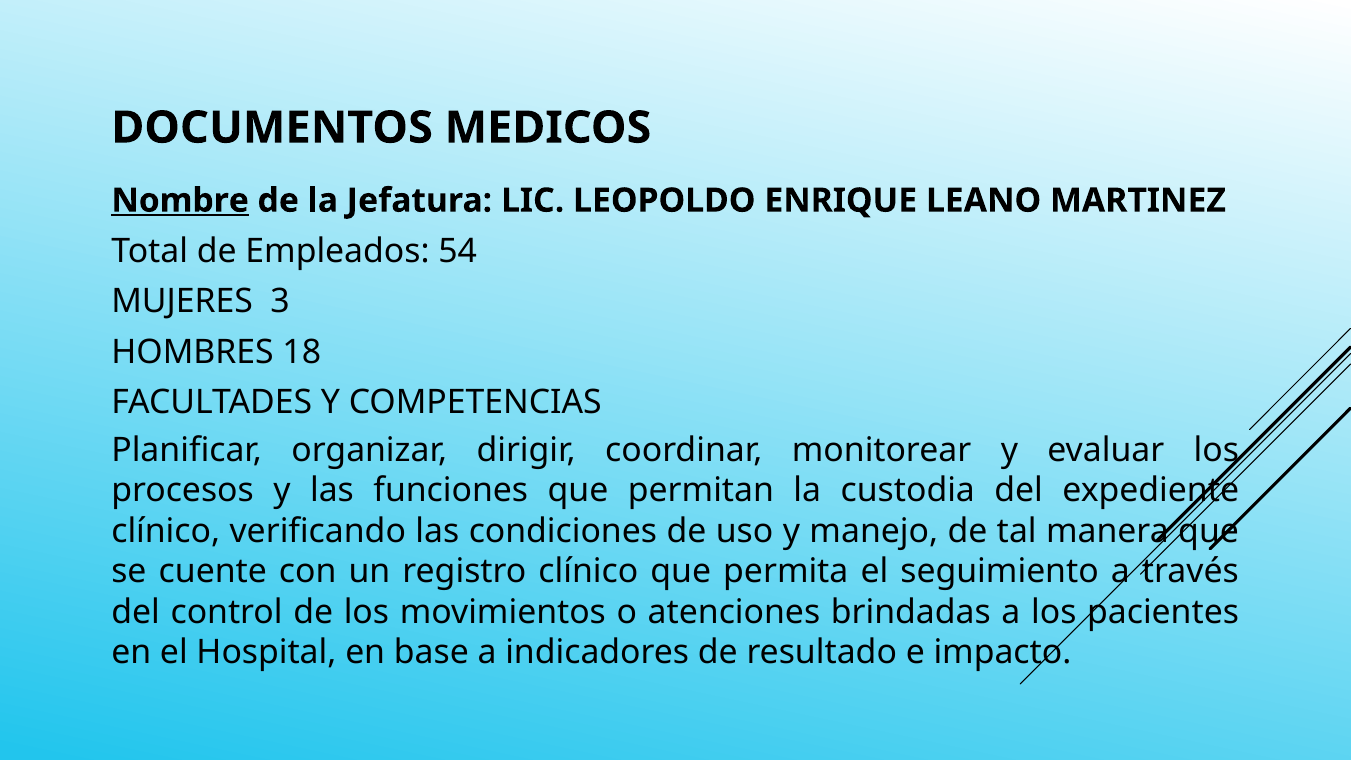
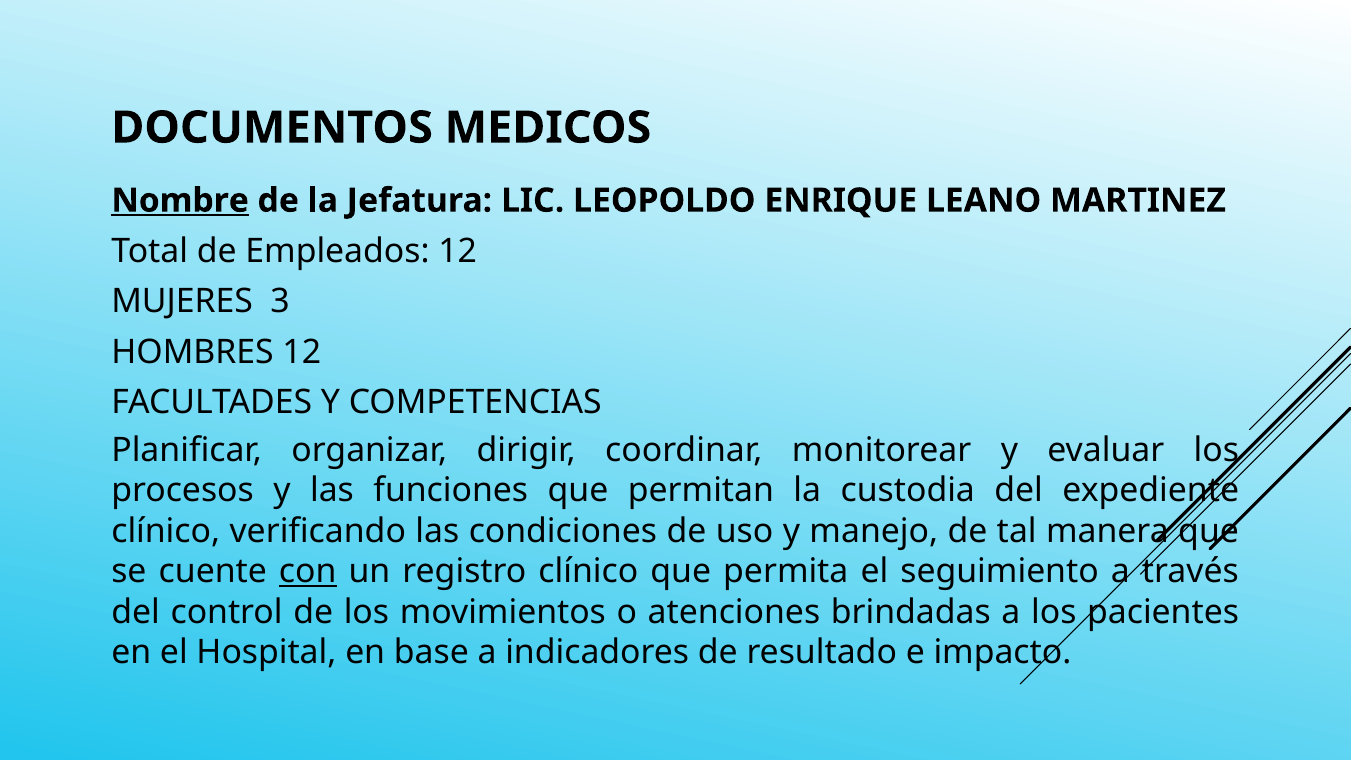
Empleados 54: 54 -> 12 (458, 251)
HOMBRES 18: 18 -> 12 (302, 352)
con underline: none -> present (308, 571)
